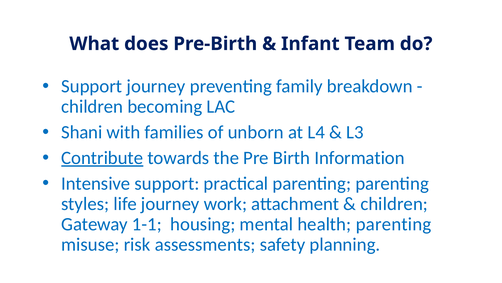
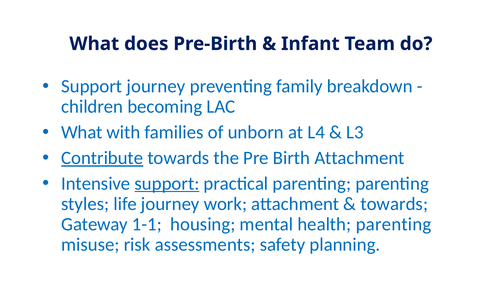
Shani: Shani -> What (82, 132)
Birth Information: Information -> Attachment (360, 157)
support underline: none -> present (167, 183)
children: children -> towards (394, 203)
